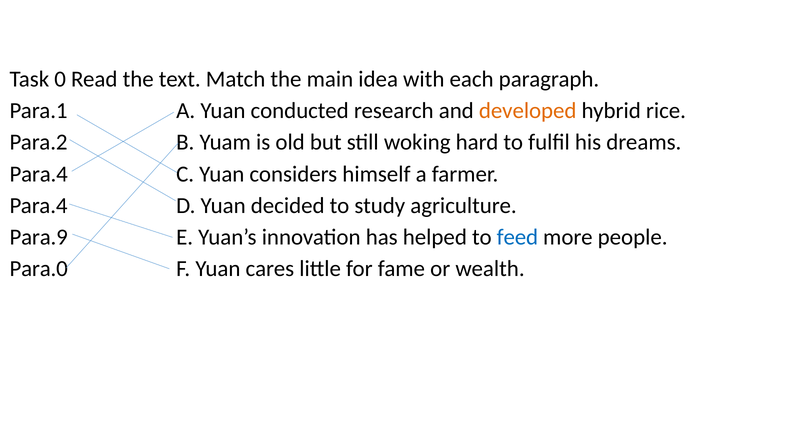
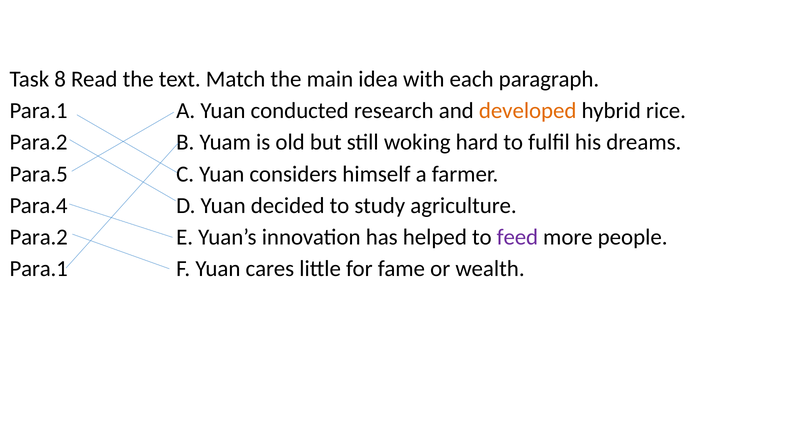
0: 0 -> 8 (60, 79)
Para.4: Para.4 -> Para.5 (39, 174)
Para.9: Para.9 -> Para.2 (39, 237)
feed colour: blue -> purple (517, 237)
Para.0: Para.0 -> Para.1 (39, 269)
